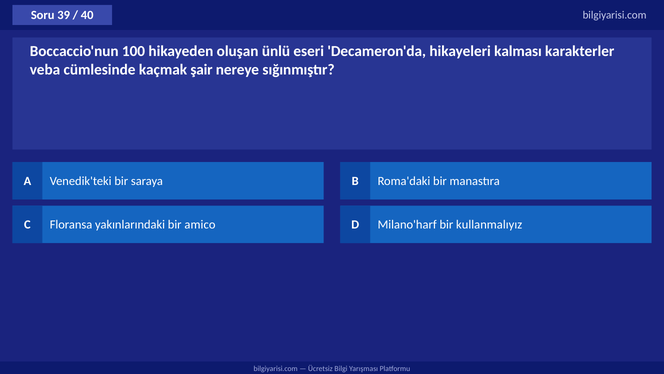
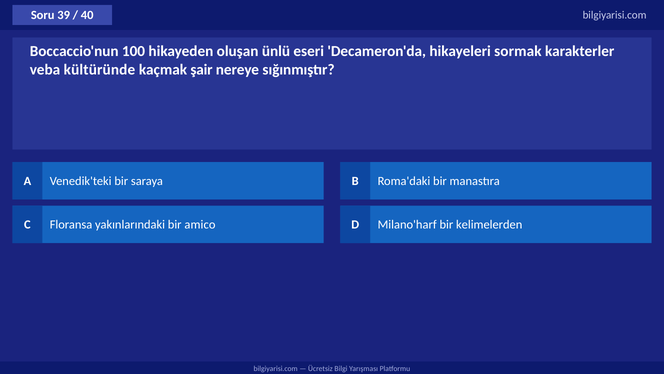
kalması: kalması -> sormak (518, 51)
cümlesinde: cümlesinde -> kültüründe (99, 70)
kullanmalıyız: kullanmalıyız -> kelimelerden (489, 224)
